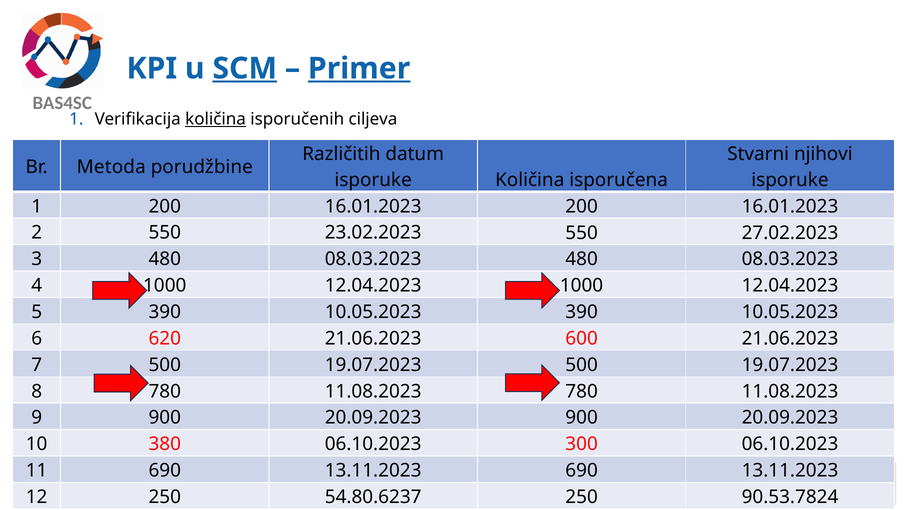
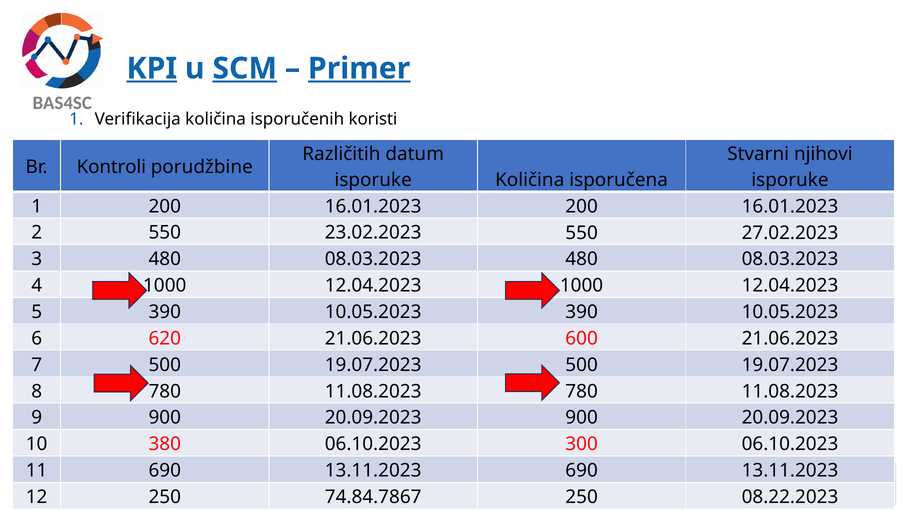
KPI underline: none -> present (152, 68)
količina underline: present -> none (216, 119)
ciljeva: ciljeva -> koristi (373, 119)
Metoda: Metoda -> Kontroli (111, 167)
54.80.6237: 54.80.6237 -> 74.84.7867 (373, 497)
90.53.7824: 90.53.7824 -> 08.22.2023 (790, 497)
